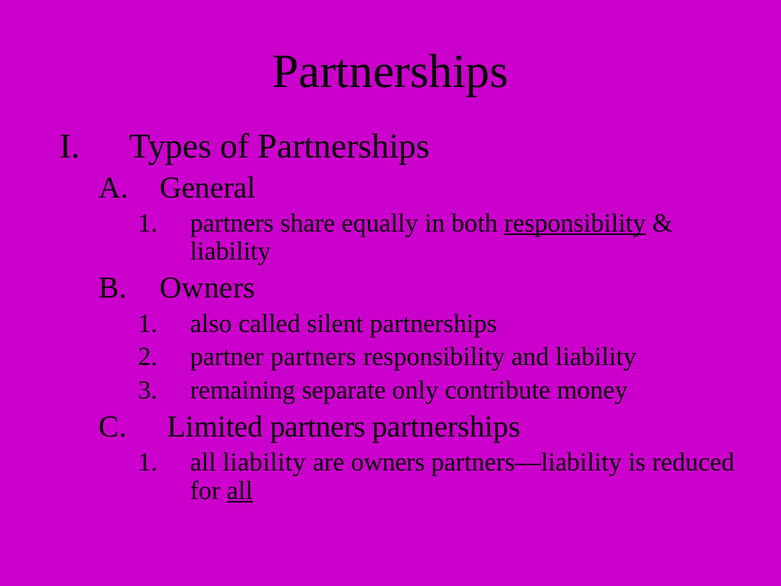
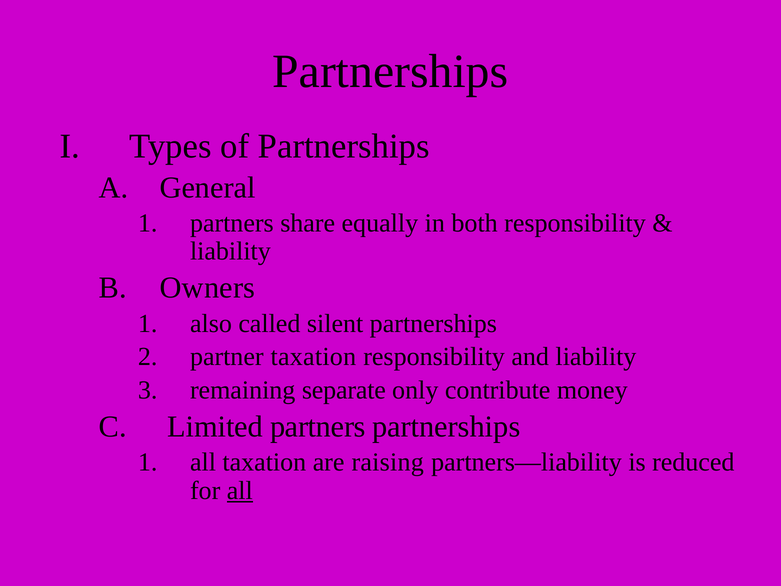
responsibility underline: present -> none (575, 223)
partner partners: partners -> taxation (313, 357)
all liability: liability -> taxation (264, 462)
are owners: owners -> raising (388, 462)
